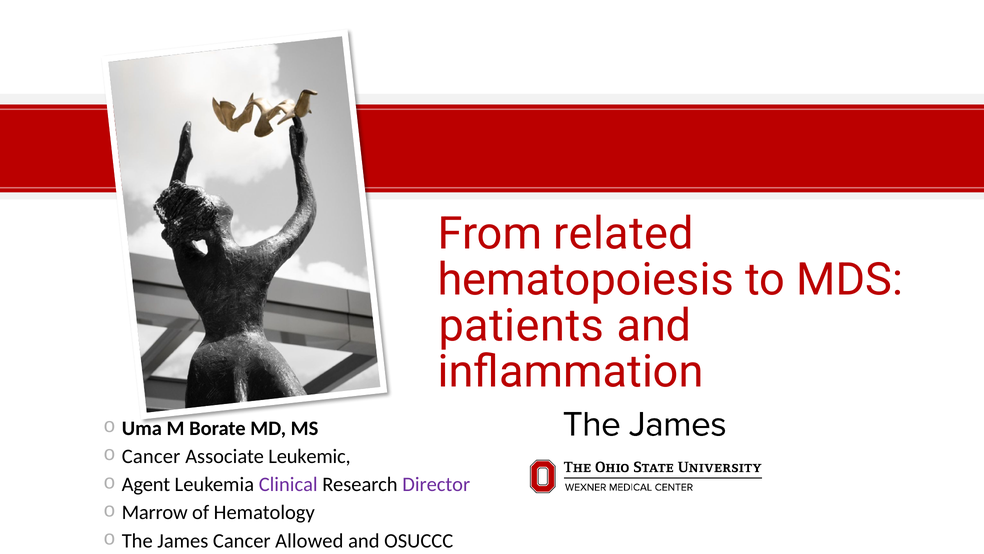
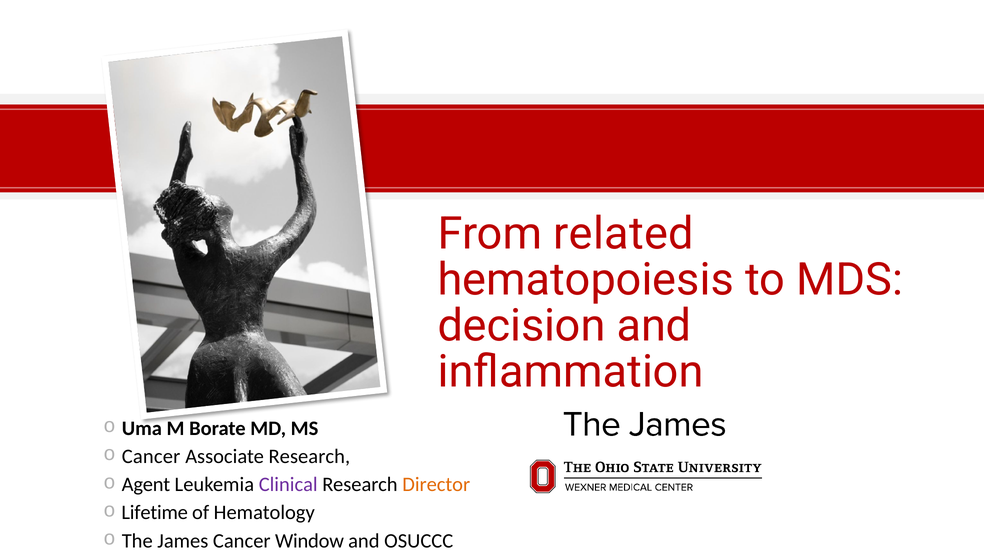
patients: patients -> decision (522, 326)
Associate Leukemic: Leukemic -> Research (309, 456)
Director colour: purple -> orange (436, 484)
Marrow: Marrow -> Lifetime (155, 512)
Allowed: Allowed -> Window (309, 540)
